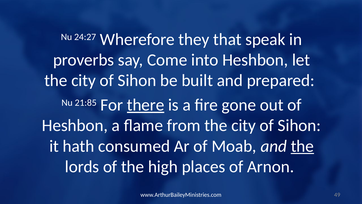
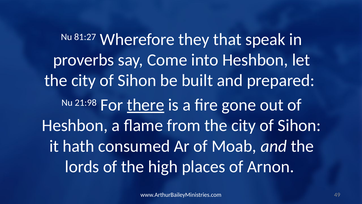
24:27: 24:27 -> 81:27 (85, 37)
21:85: 21:85 -> 21:98 (86, 102)
the underline: present -> none (302, 146)
